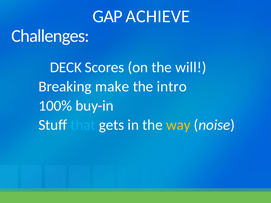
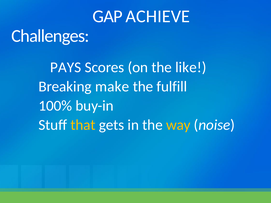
DECK: DECK -> PAYS (66, 67)
will: will -> like (191, 67)
intro: intro -> fulfill (172, 87)
that colour: light blue -> yellow (83, 125)
